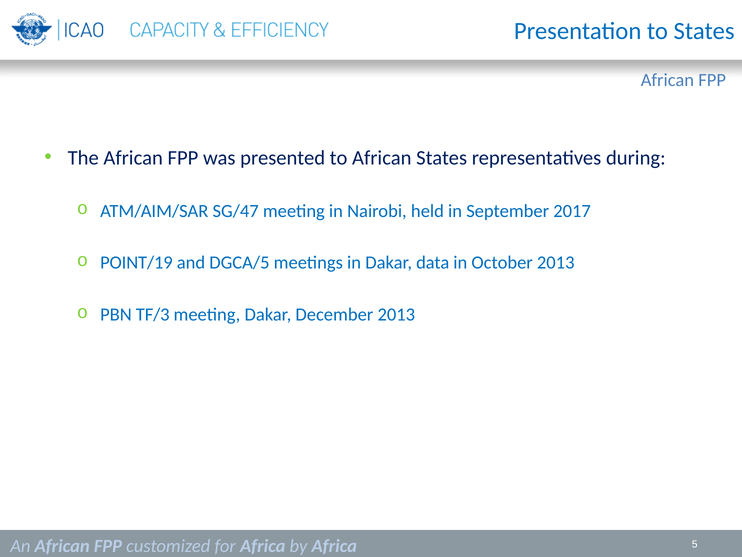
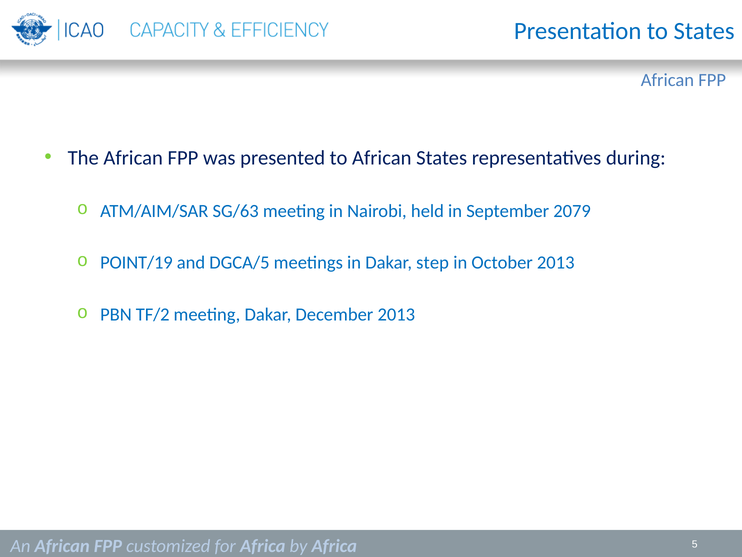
SG/47: SG/47 -> SG/63 (236, 211)
2017: 2017 -> 2079 (572, 211)
data: data -> step (433, 263)
TF/3: TF/3 -> TF/2 (153, 315)
